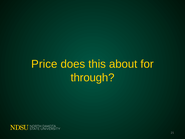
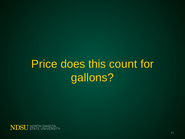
about: about -> count (123, 64)
through: through -> gallons (92, 77)
